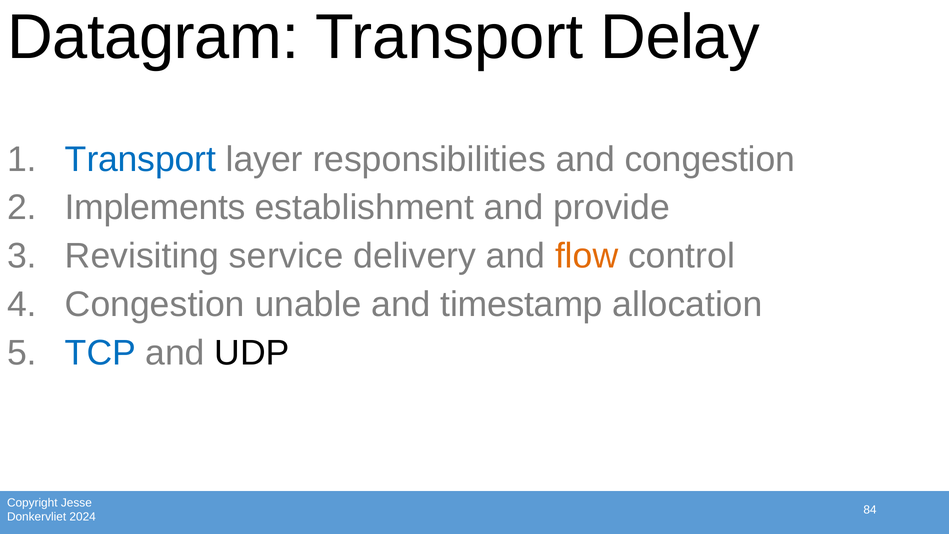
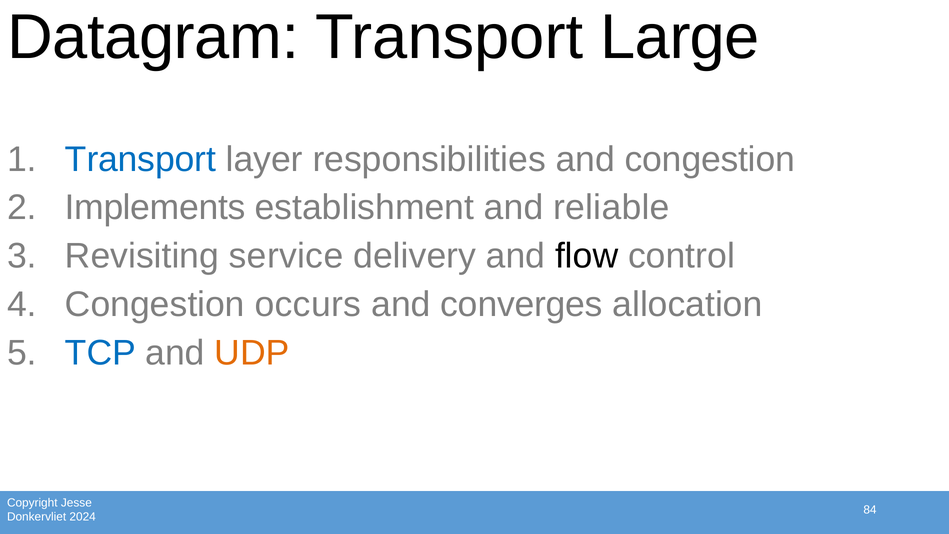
Delay: Delay -> Large (680, 37)
provide: provide -> reliable (611, 208)
flow colour: orange -> black (587, 256)
unable: unable -> occurs (308, 304)
timestamp: timestamp -> converges (522, 304)
UDP colour: black -> orange (252, 353)
